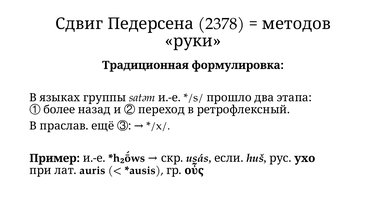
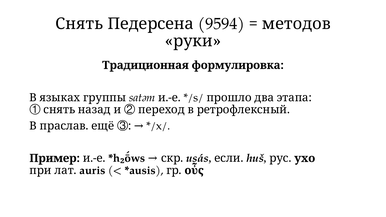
Сдвиг: Сдвиг -> Снять (79, 24)
2378: 2378 -> 9594 (221, 24)
① более: более -> снять (59, 110)
